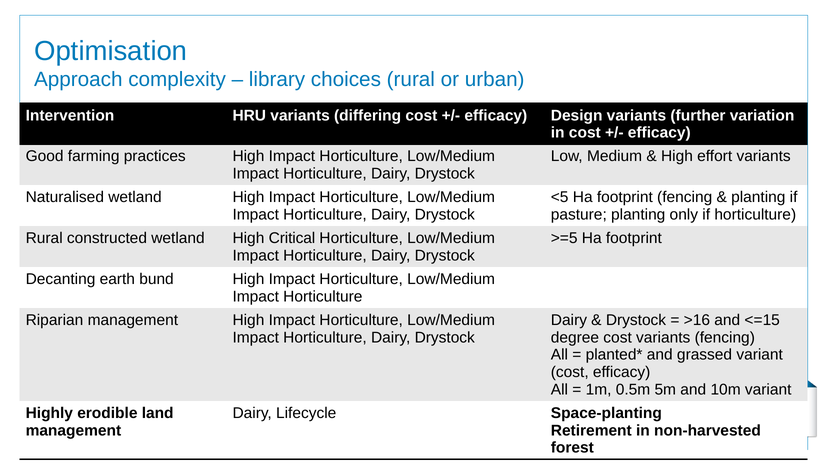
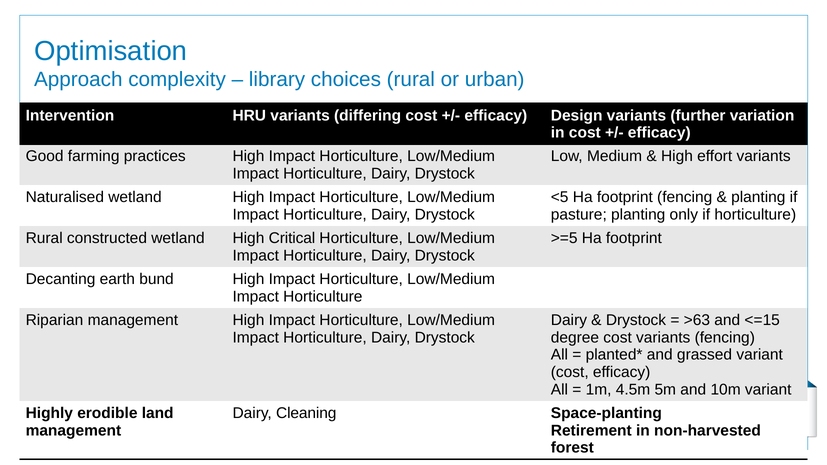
>16: >16 -> >63 (697, 320)
0.5m: 0.5m -> 4.5m (633, 390)
Dairy Lifecycle: Lifecycle -> Cleaning (306, 413)
